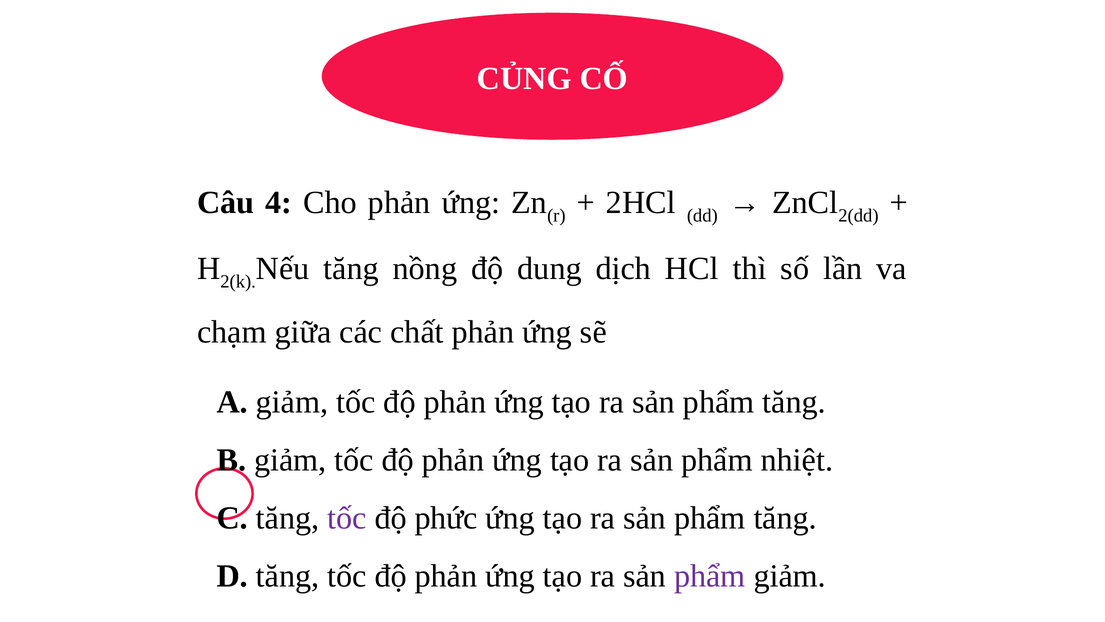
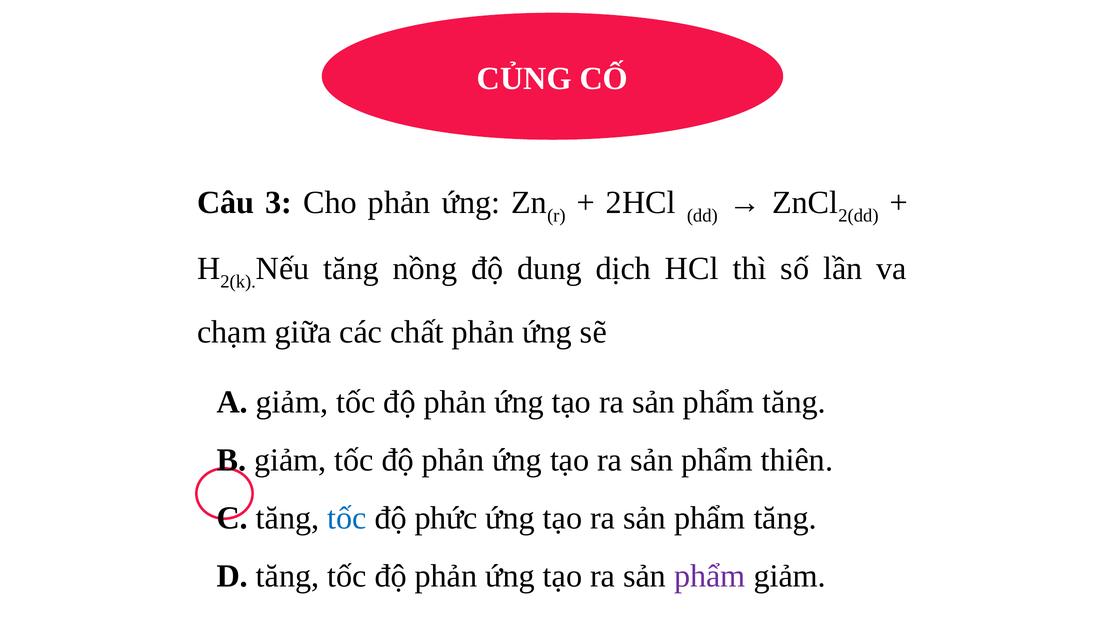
4: 4 -> 3 (279, 203)
nhiệt: nhiệt -> thiên (797, 460)
tốc colour: purple -> blue (347, 518)
